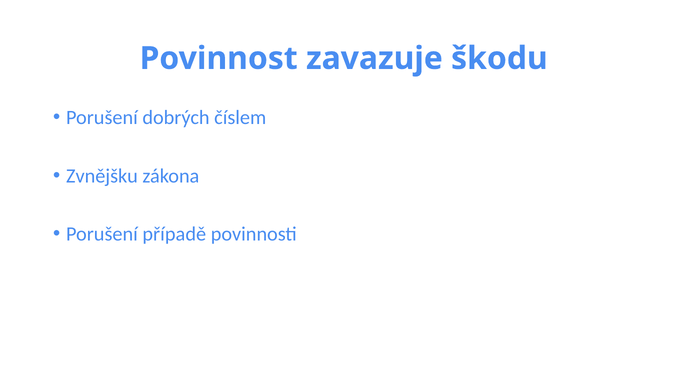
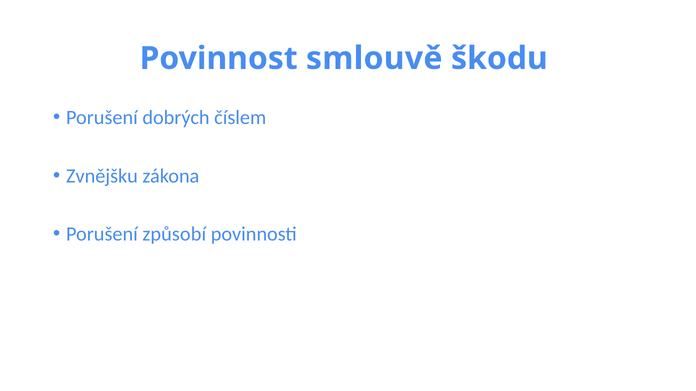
zavazuje: zavazuje -> smlouvě (374, 58)
případě: případě -> způsobí (174, 234)
